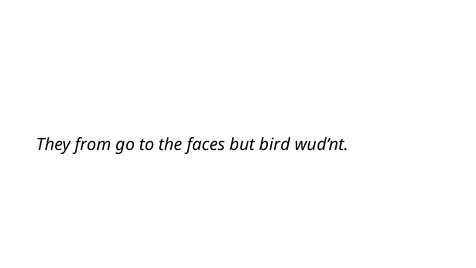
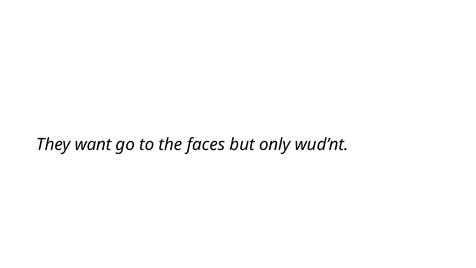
from: from -> want (93, 145)
bird: bird -> only (275, 145)
